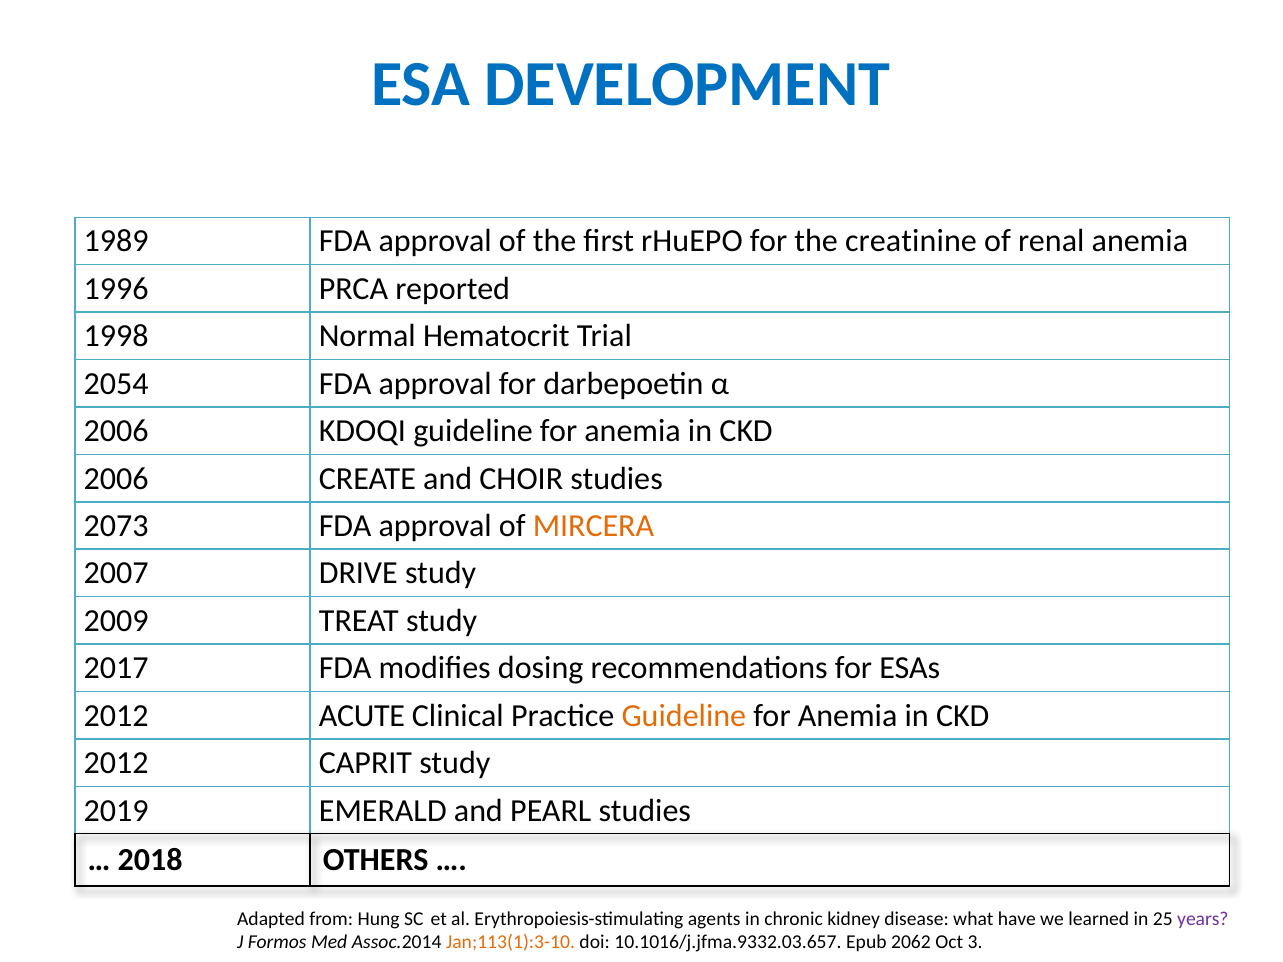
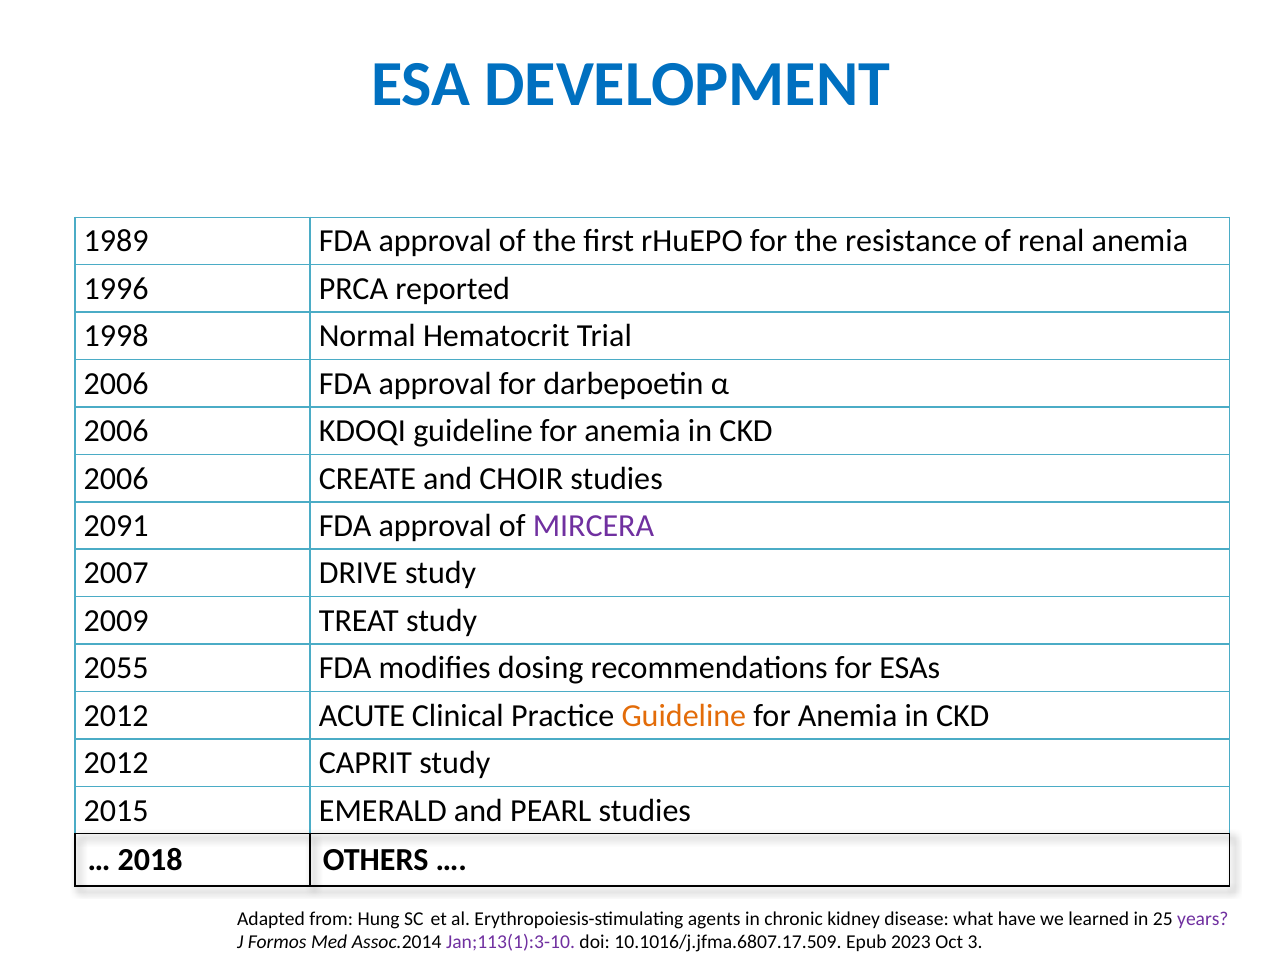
creatinine: creatinine -> resistance (911, 241)
2054: 2054 -> 2006 (116, 384)
2073: 2073 -> 2091 (116, 526)
MIRCERA colour: orange -> purple (593, 526)
2017: 2017 -> 2055 (116, 668)
2019: 2019 -> 2015 (116, 811)
Jan;113(1):3-10 colour: orange -> purple (511, 942)
10.1016/j.jfma.9332.03.657: 10.1016/j.jfma.9332.03.657 -> 10.1016/j.jfma.6807.17.509 (728, 942)
2062: 2062 -> 2023 (911, 942)
